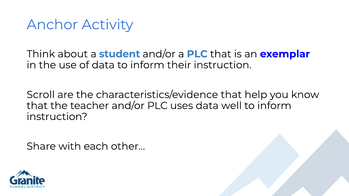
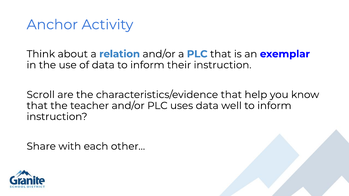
student: student -> relation (120, 54)
